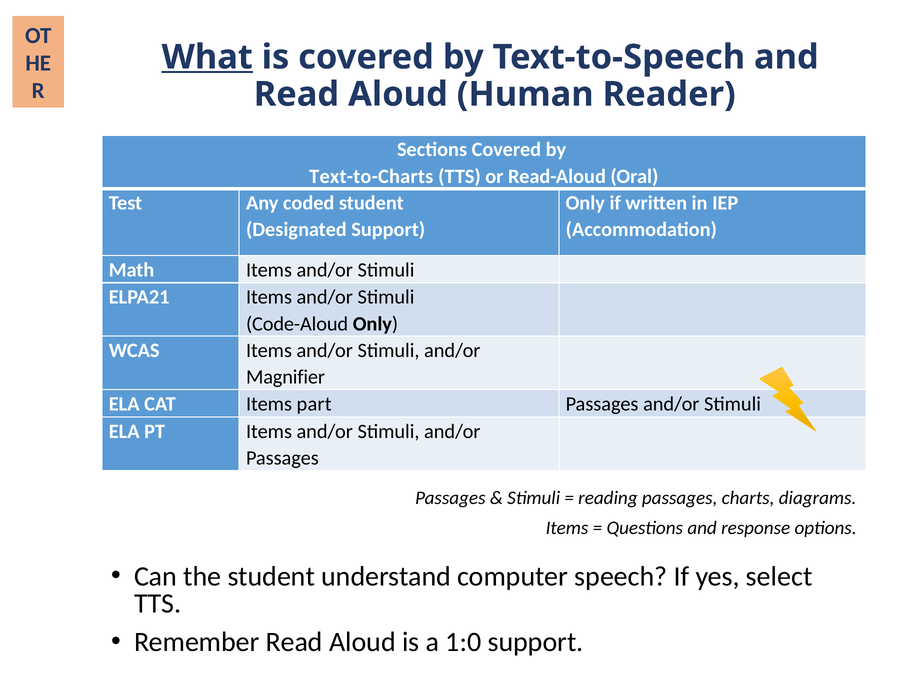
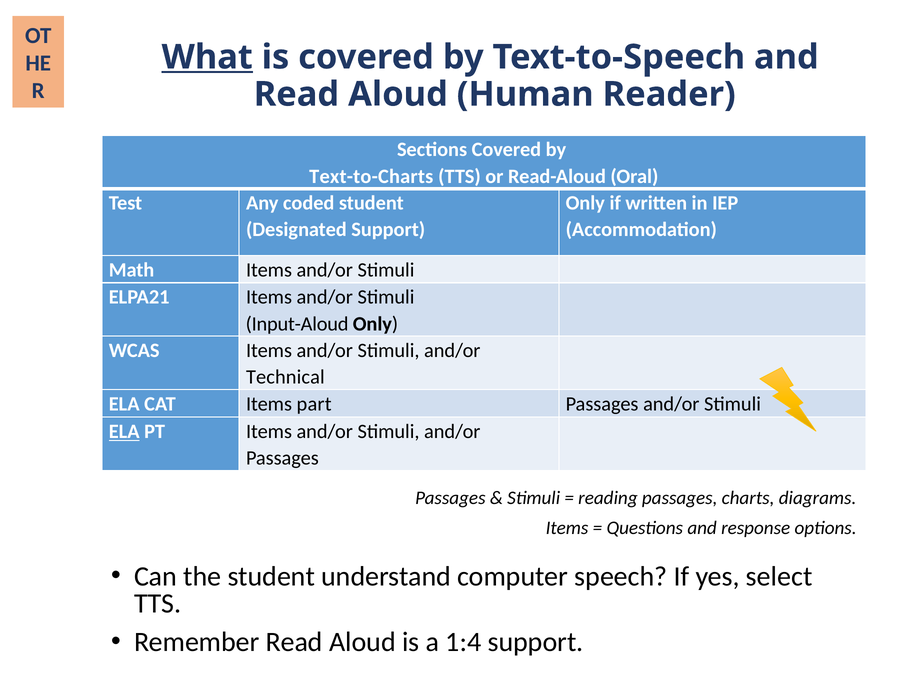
Code-Aloud: Code-Aloud -> Input-Aloud (297, 324)
Magnifier: Magnifier -> Technical (285, 377)
ELA underline: none -> present (124, 432)
1:0: 1:0 -> 1:4 (463, 643)
